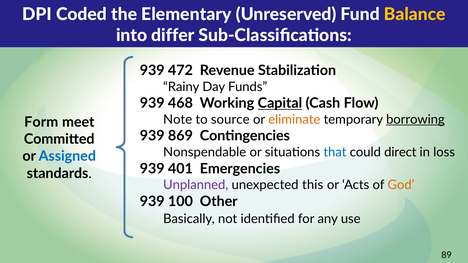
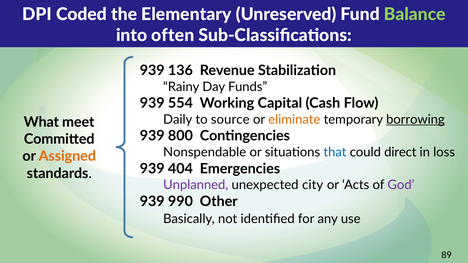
Balance colour: yellow -> light green (415, 14)
differ: differ -> often (173, 35)
472: 472 -> 136 (180, 71)
468: 468 -> 554 (180, 103)
Capital underline: present -> none (280, 103)
Note: Note -> Daily (178, 120)
Form: Form -> What (41, 122)
869: 869 -> 800 (180, 136)
Assigned colour: blue -> orange (67, 156)
401: 401 -> 404 (180, 169)
this: this -> city (313, 185)
God colour: orange -> purple (401, 185)
100: 100 -> 990 (180, 202)
